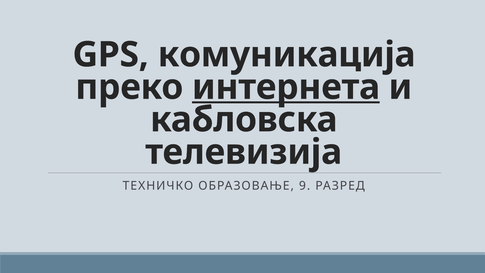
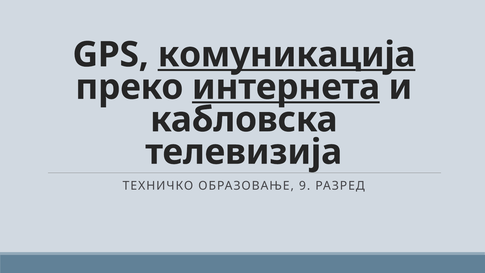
комуникација underline: none -> present (287, 55)
